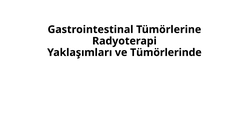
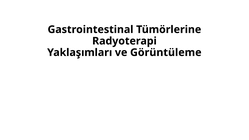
Tümörlerinde: Tümörlerinde -> Görüntüleme (166, 52)
